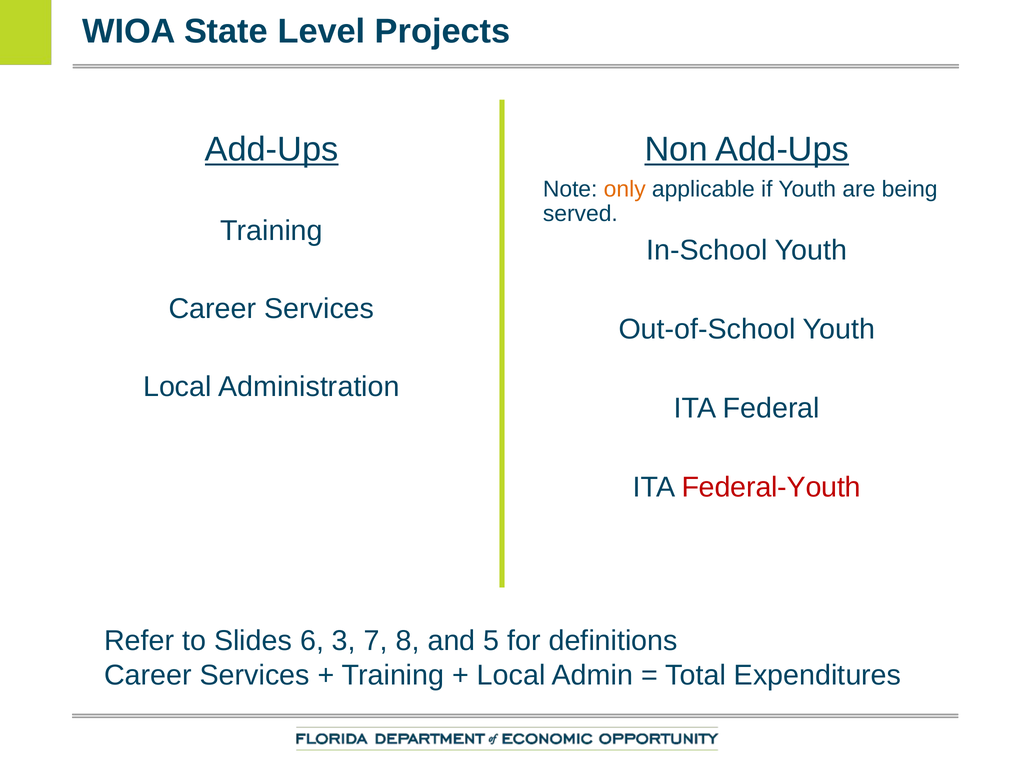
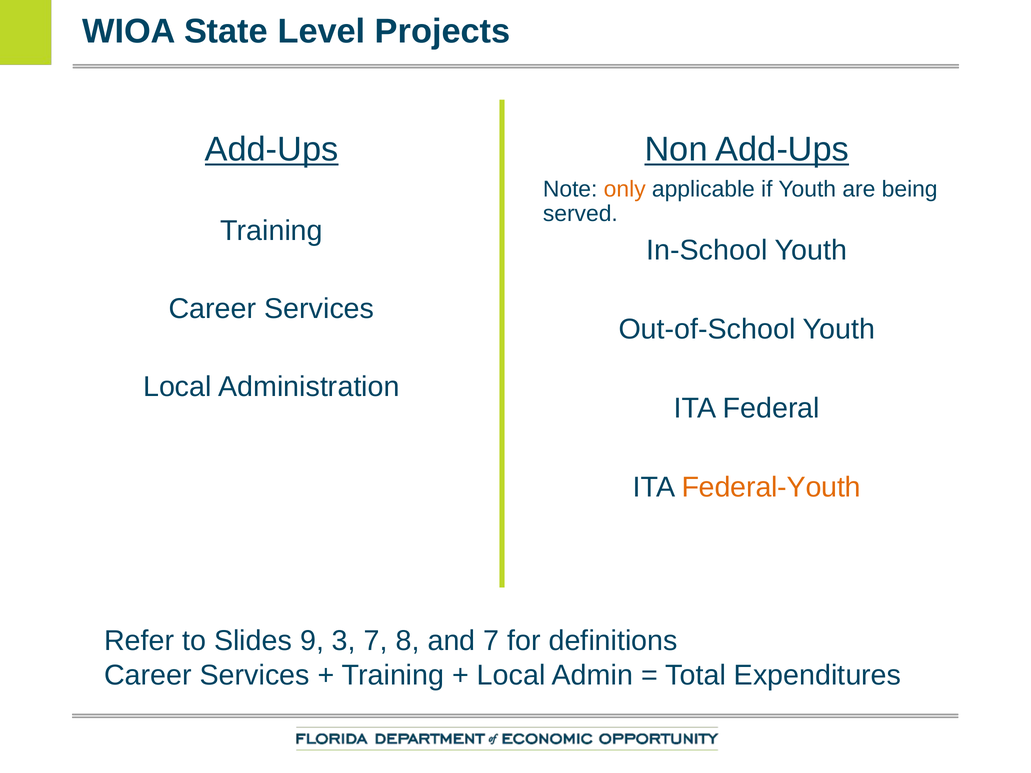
Federal-Youth colour: red -> orange (771, 488)
6: 6 -> 9 (312, 641)
and 5: 5 -> 7 (491, 641)
